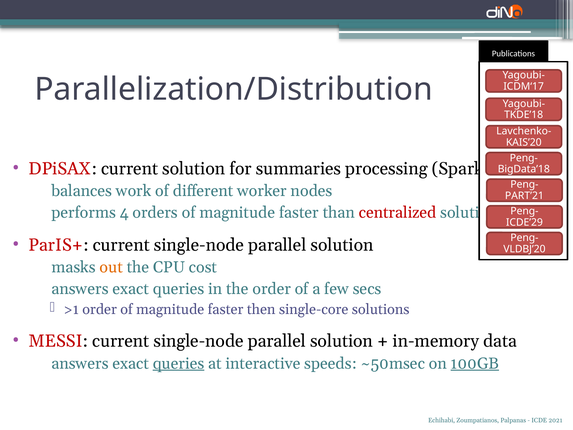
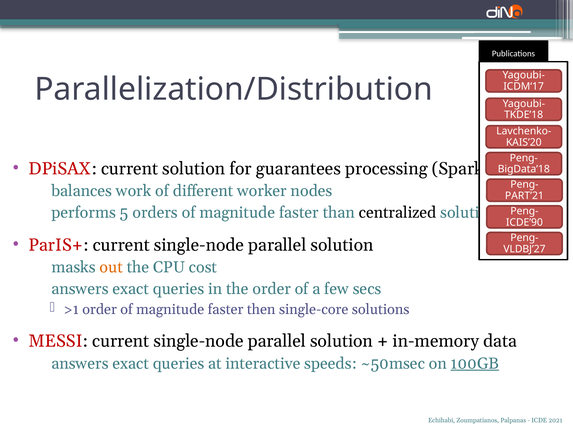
summaries: summaries -> guarantees (298, 168)
4: 4 -> 5 (124, 212)
centralized colour: red -> black (398, 212)
ICDE’29: ICDE’29 -> ICDE’90 (524, 222)
VLDBJ’20: VLDBJ’20 -> VLDBJ’27 (524, 249)
queries underline: present -> none (179, 363)
